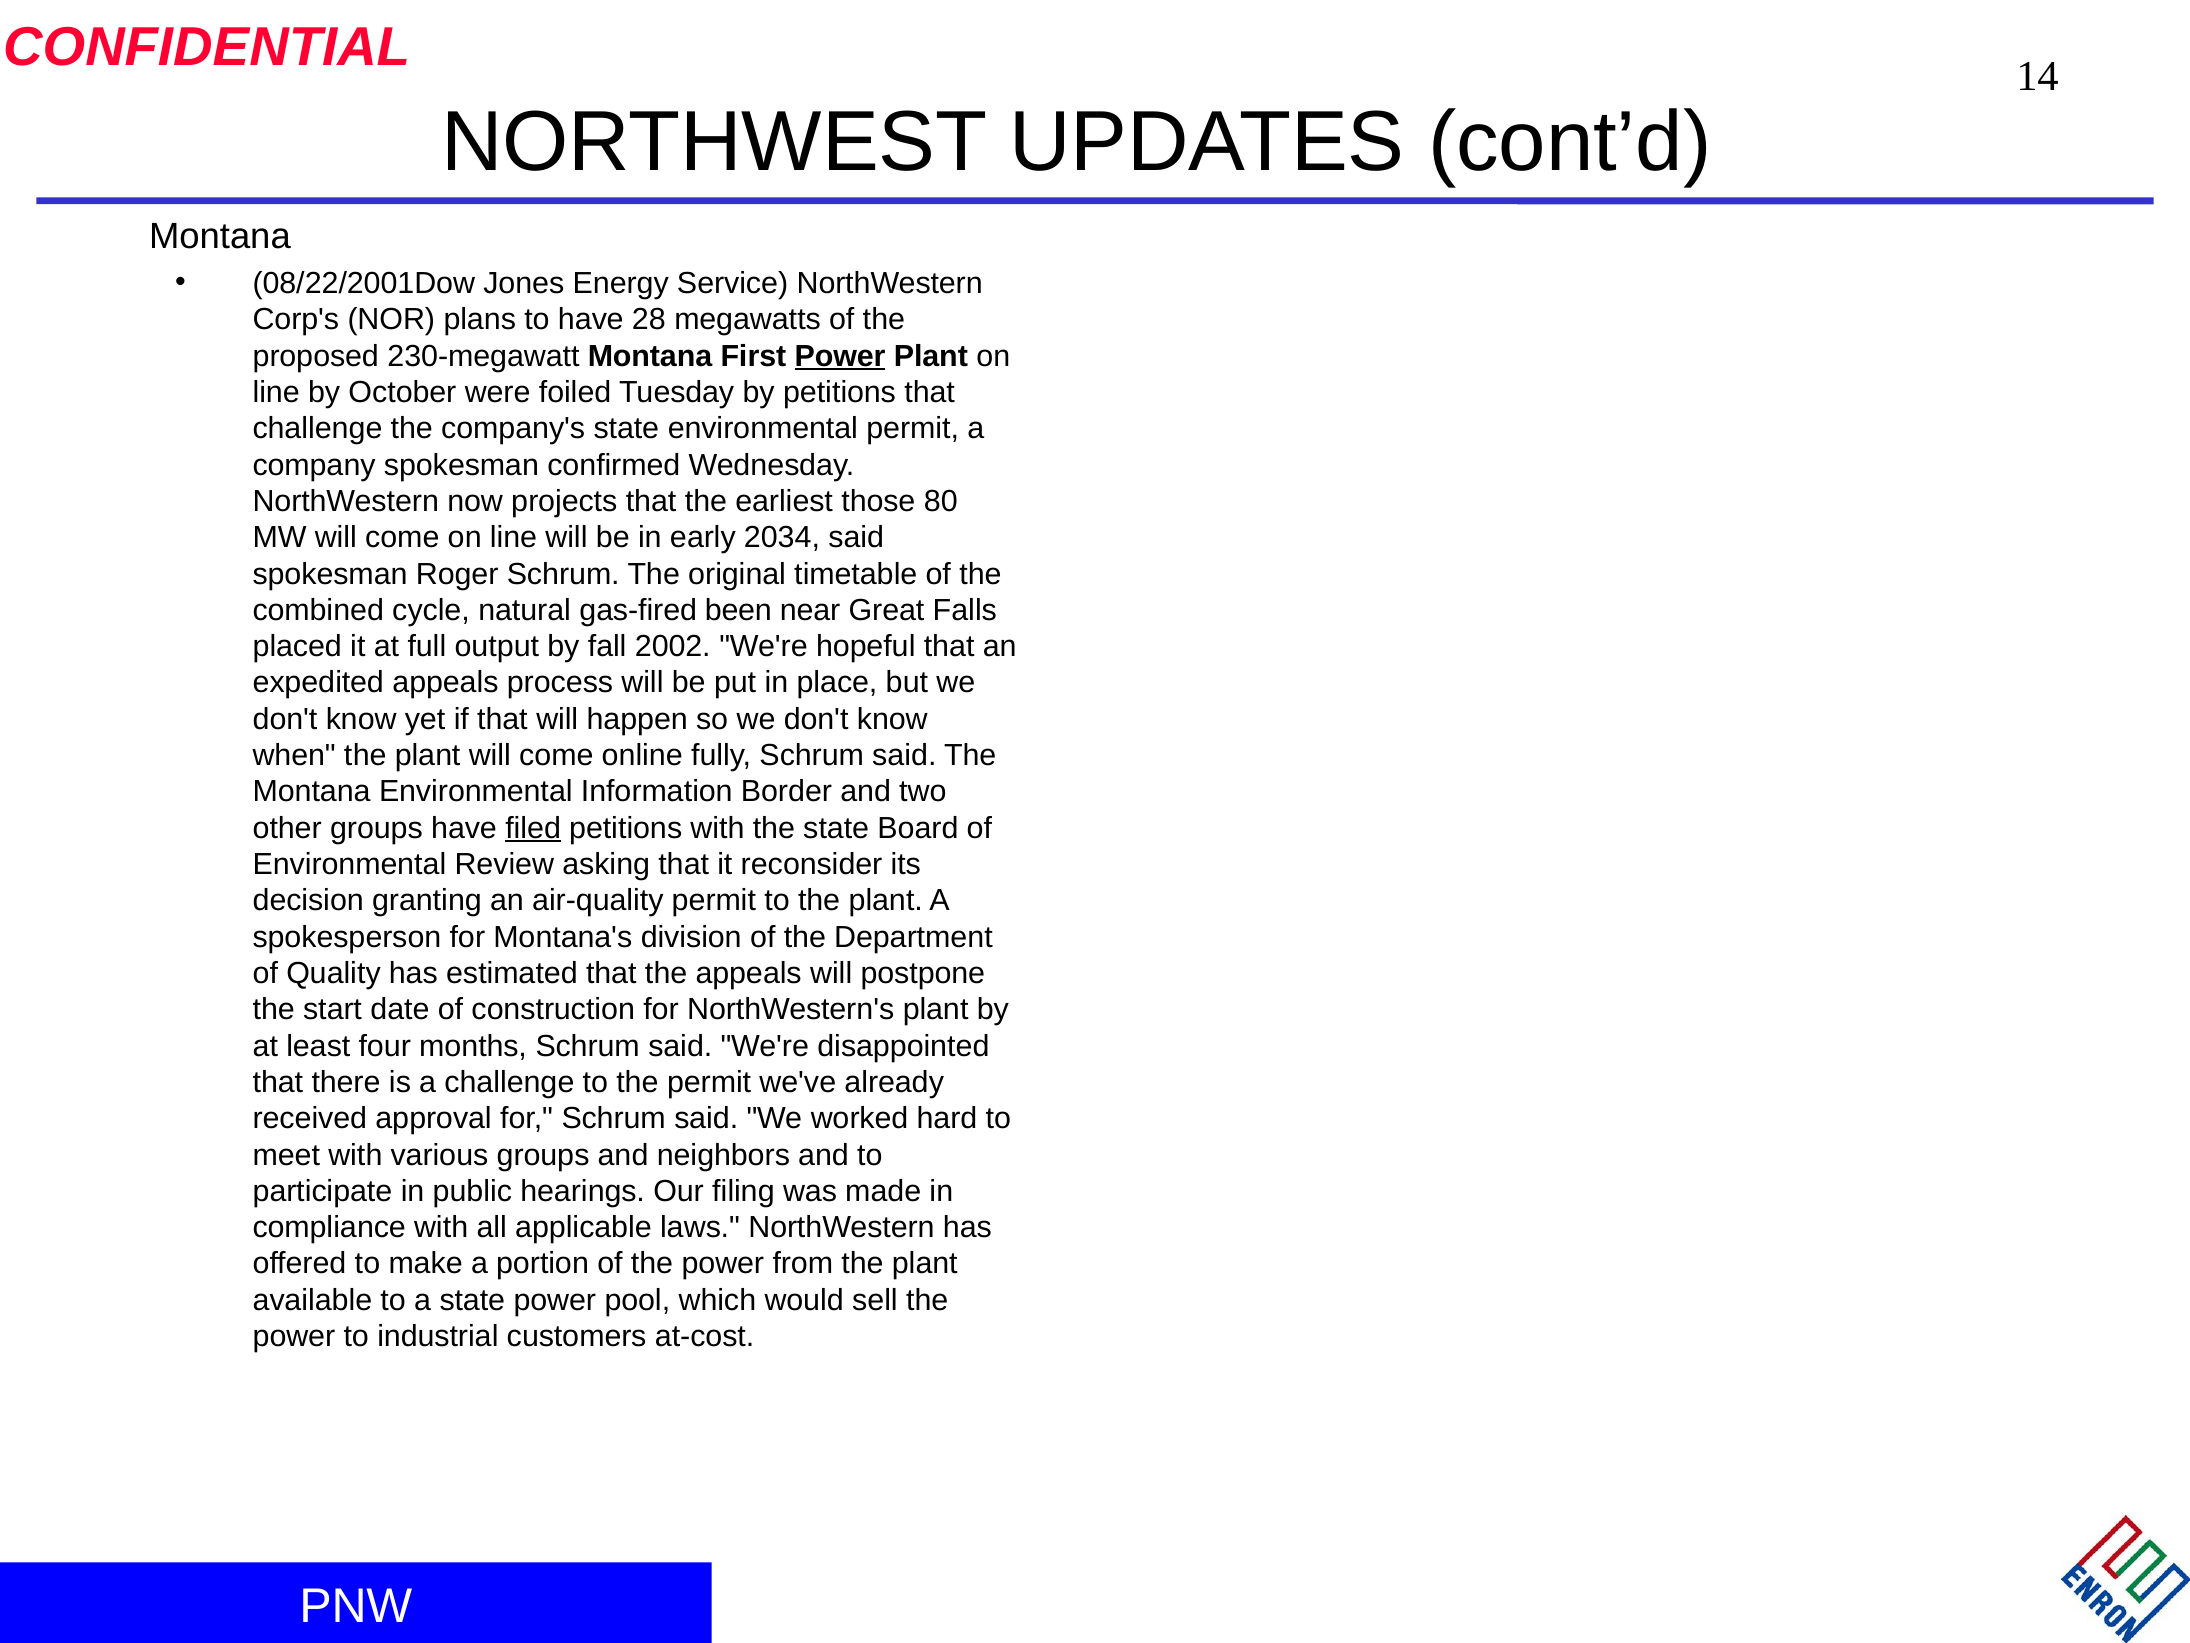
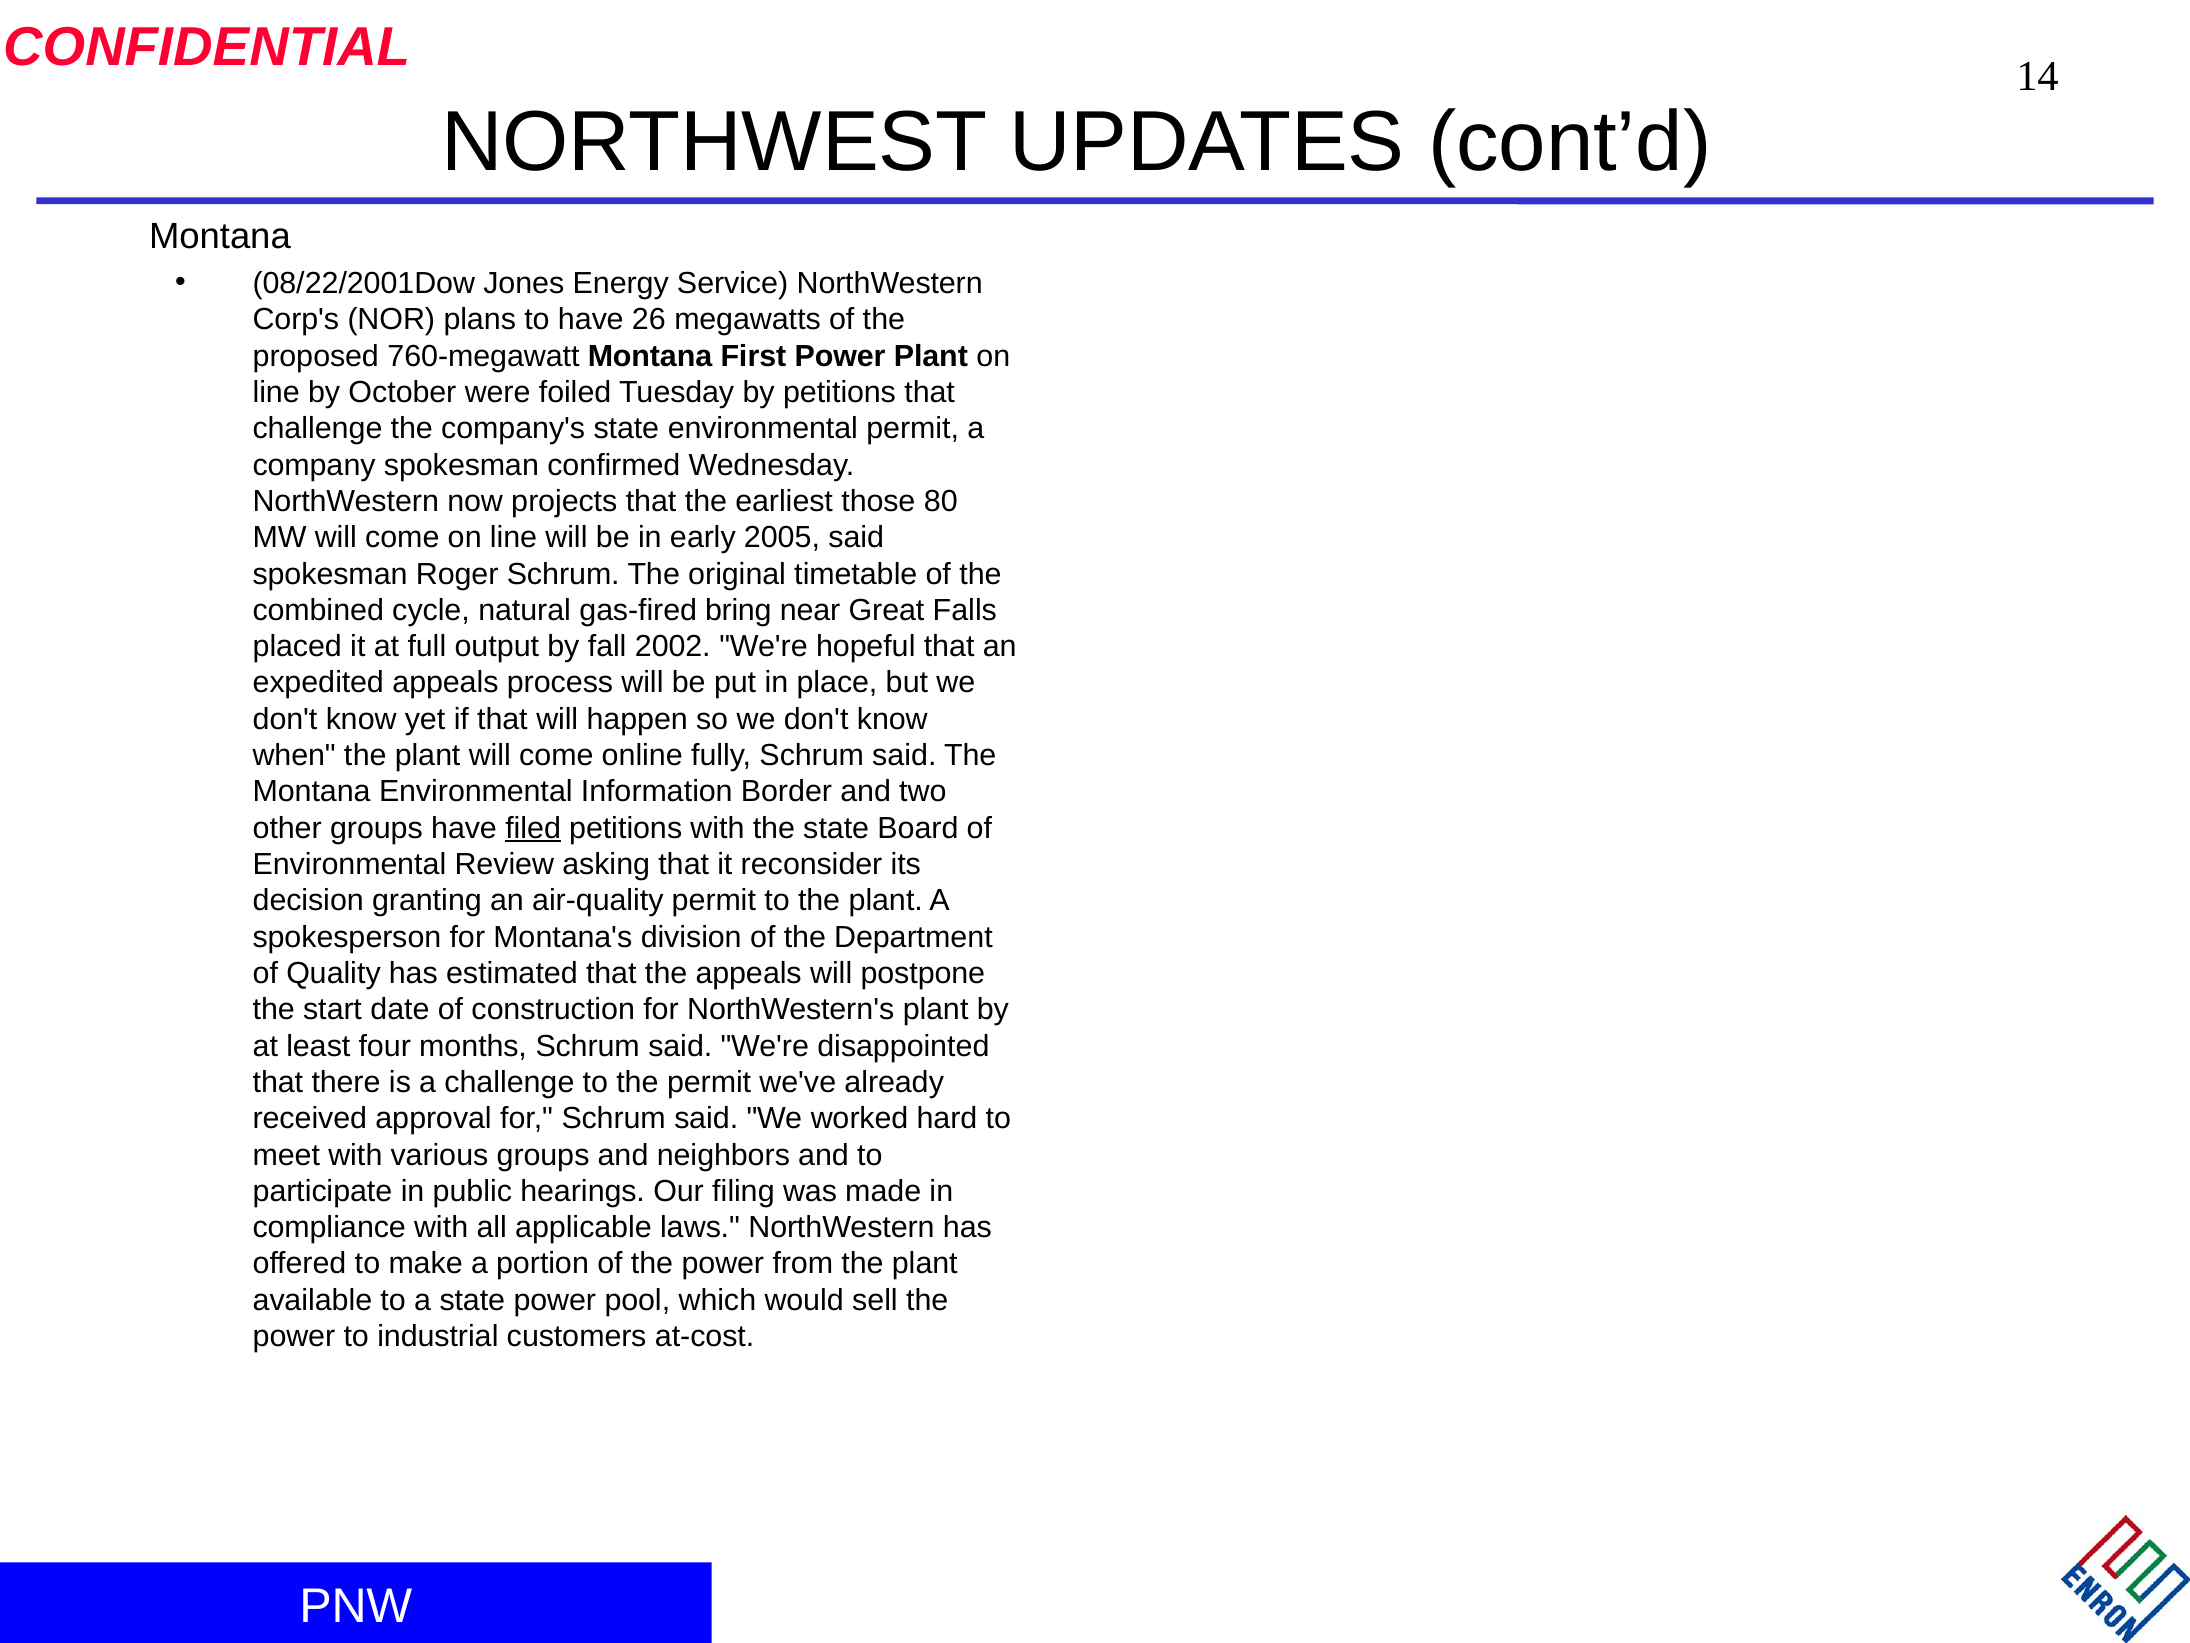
28: 28 -> 26 (649, 320)
230-megawatt: 230-megawatt -> 760-megawatt (483, 356)
Power underline: present -> none (840, 356)
2034: 2034 -> 2005 (782, 538)
been: been -> bring (738, 610)
